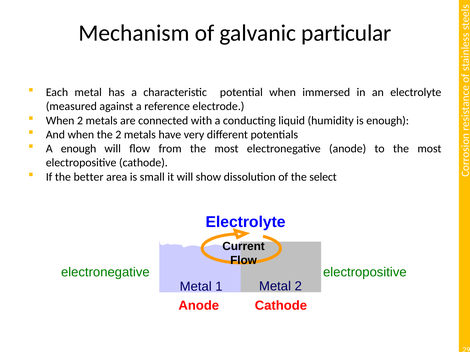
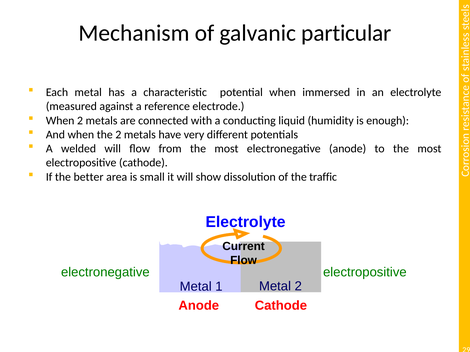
A enough: enough -> welded (79, 149)
select: select -> traffic (323, 177)
